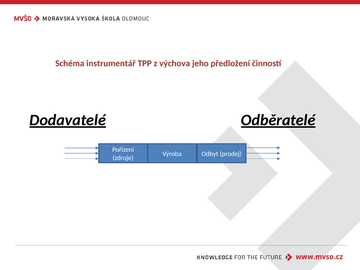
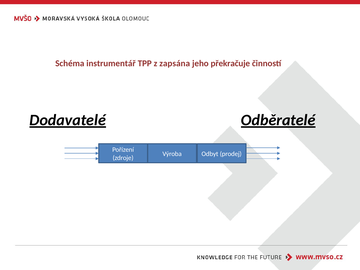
výchova: výchova -> zapsána (175, 63)
předložení: předložení -> překračuje (230, 63)
